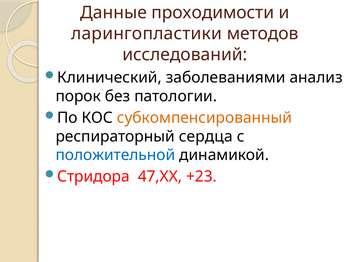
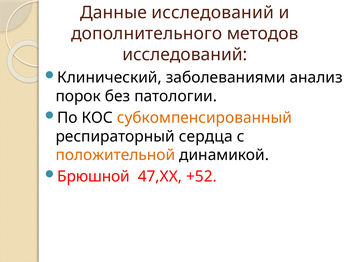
Данные проходимости: проходимости -> исследований (213, 13)
ларингопластики: ларингопластики -> дополнительного (147, 34)
положительной colour: blue -> orange (115, 155)
Стридора: Стридора -> Брюшной (93, 176)
+23: +23 -> +52 (201, 176)
